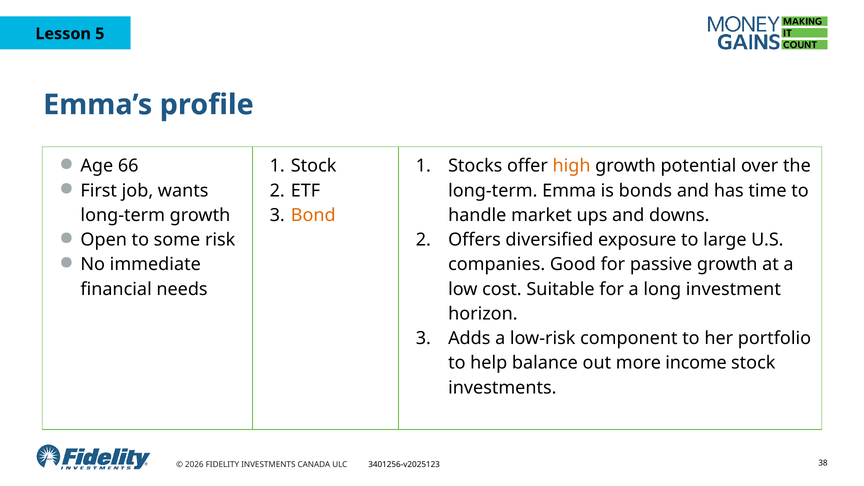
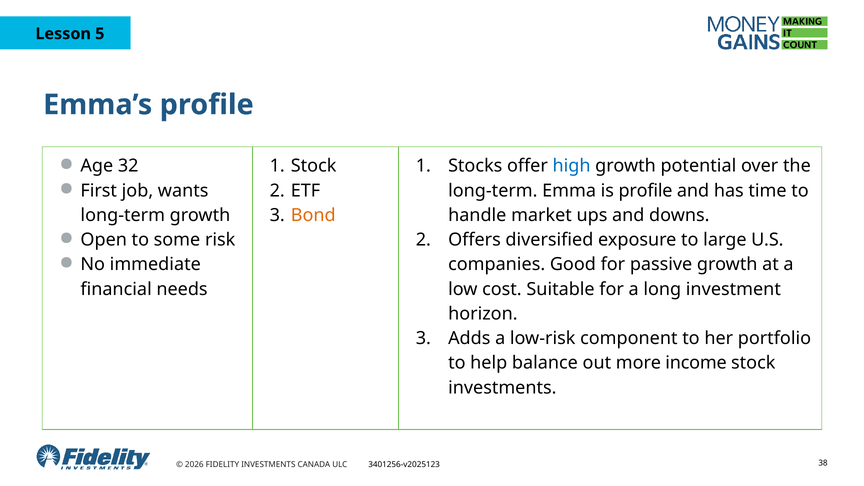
66: 66 -> 32 (128, 166)
high colour: orange -> blue (572, 166)
is bonds: bonds -> profile (646, 191)
